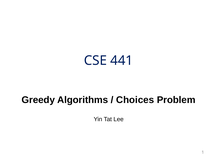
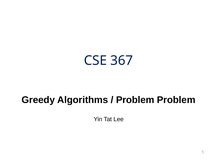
441: 441 -> 367 (122, 61)
Choices: Choices -> Problem (135, 100)
